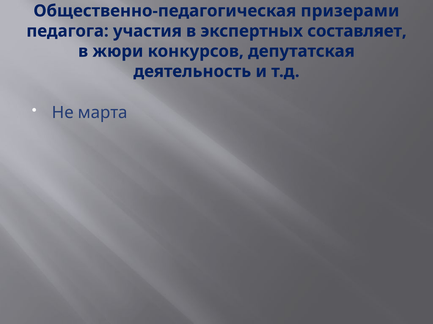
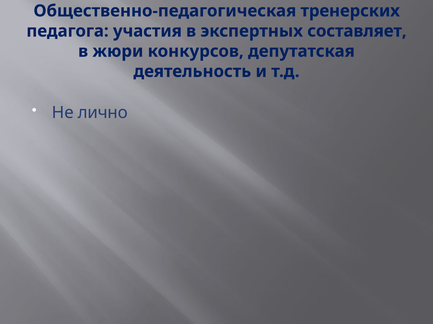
призерами: призерами -> тренерских (350, 11)
марта: марта -> лично (103, 113)
